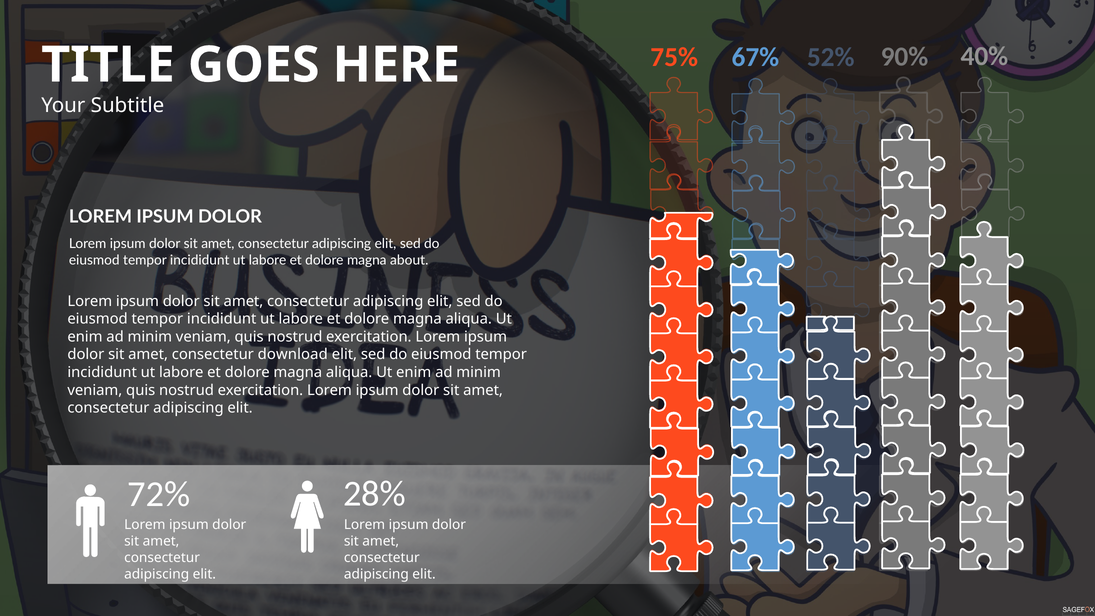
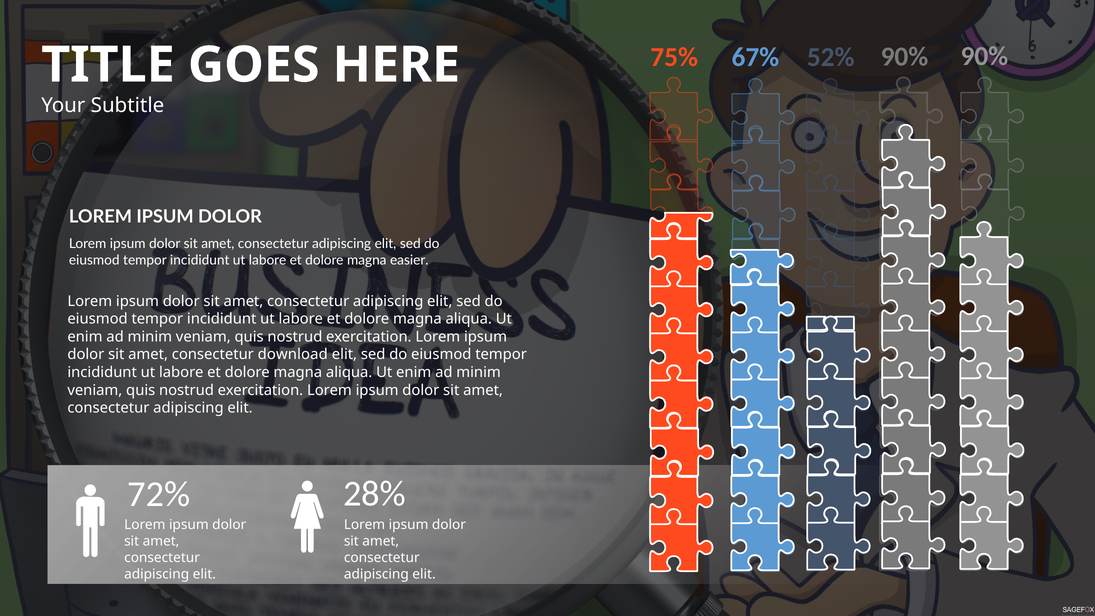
40%: 40% -> 90% (984, 56)
about: about -> easier (409, 260)
